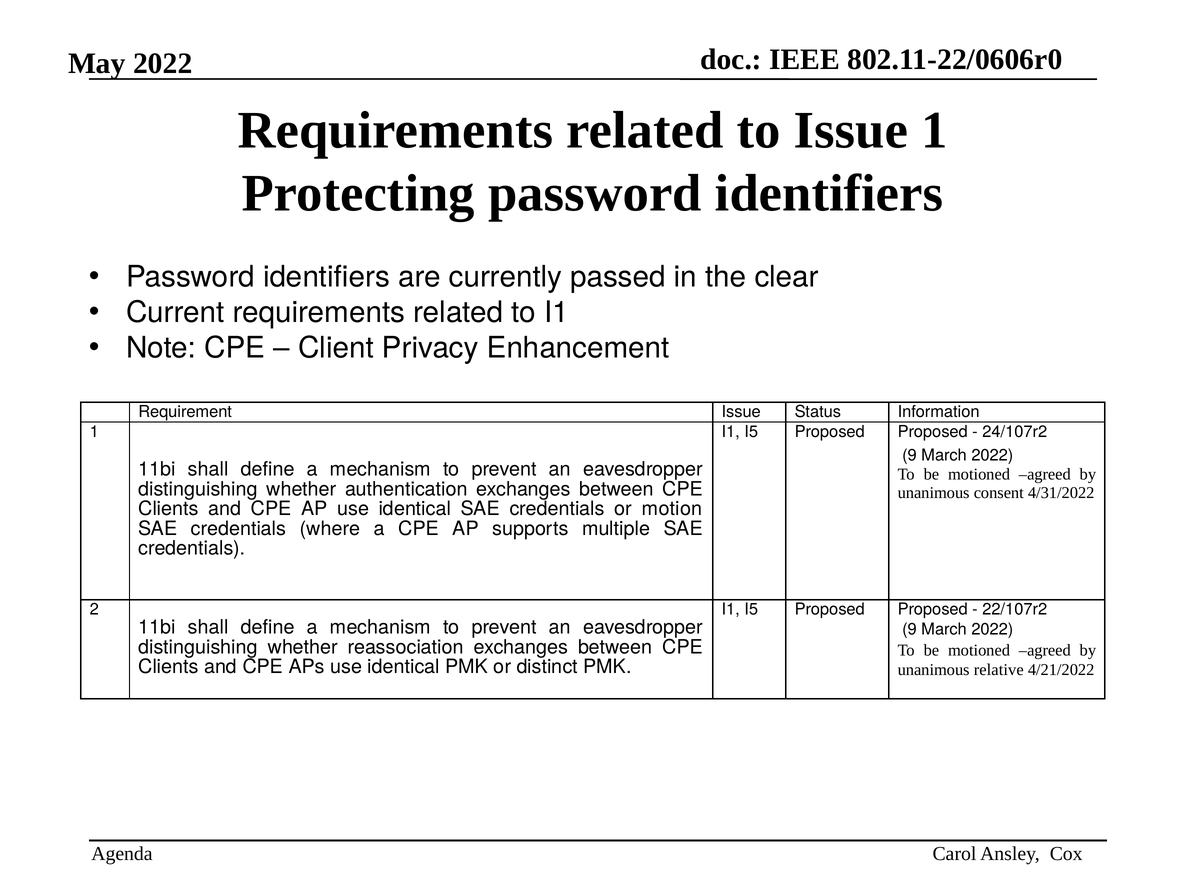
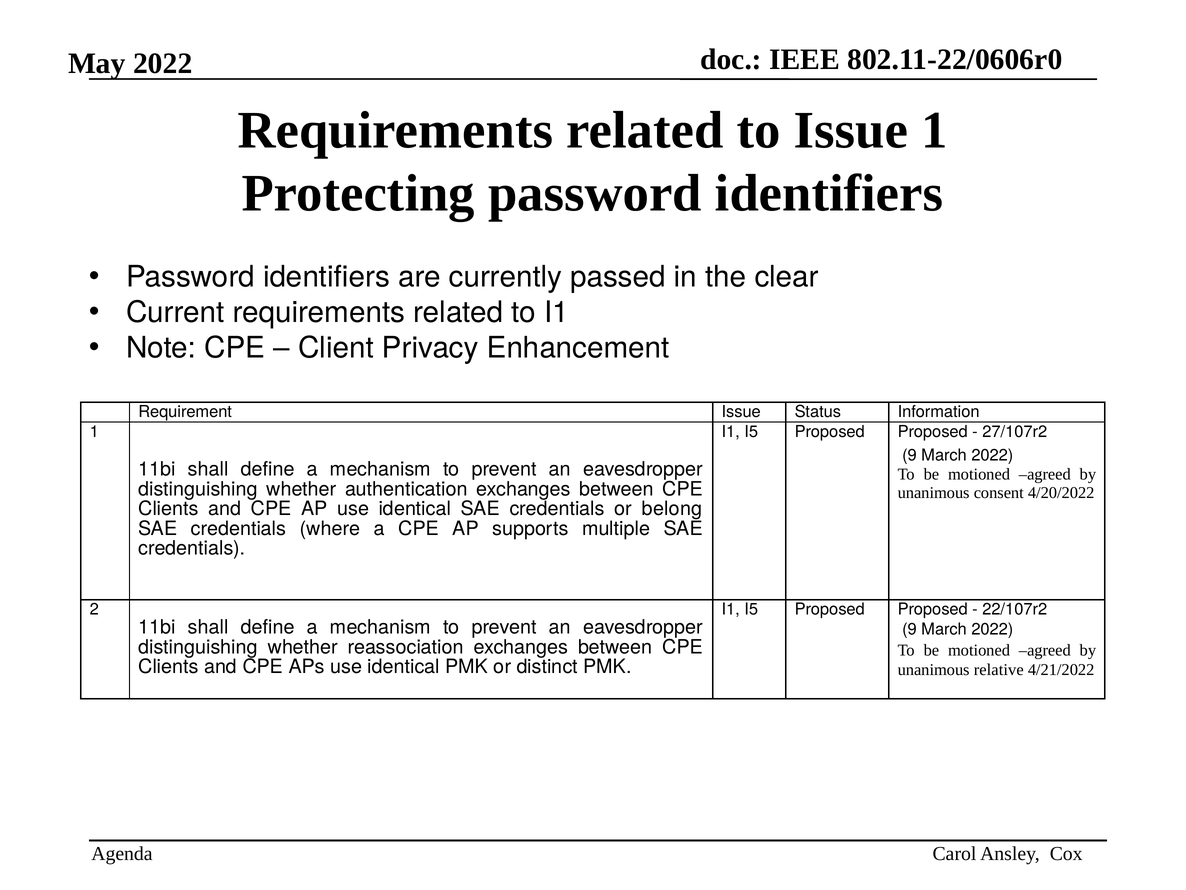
24/107r2: 24/107r2 -> 27/107r2 (1015, 431)
4/31/2022: 4/31/2022 -> 4/20/2022 (1061, 492)
motion: motion -> belong (672, 508)
